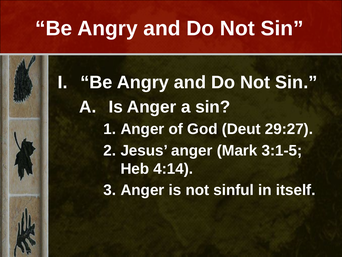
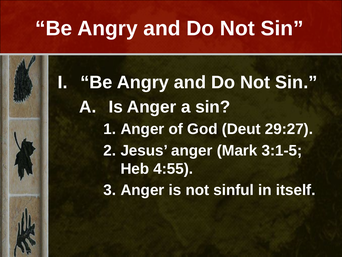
4:14: 4:14 -> 4:55 (173, 168)
